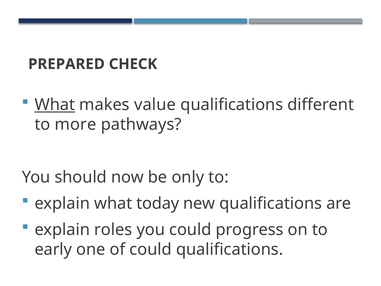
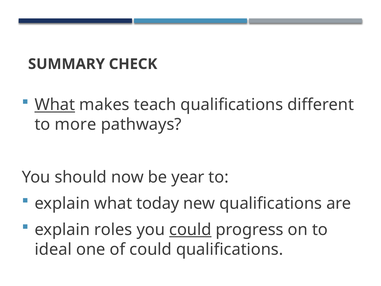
PREPARED: PREPARED -> SUMMARY (66, 64)
value: value -> teach (155, 105)
only: only -> year (188, 177)
could underline: none -> present (190, 229)
early: early -> ideal (53, 249)
